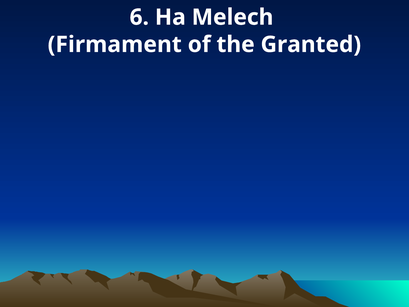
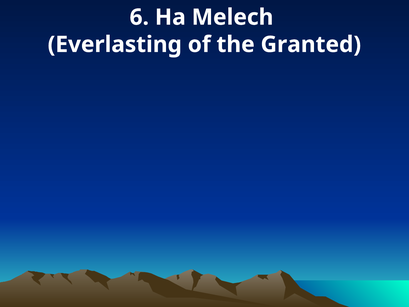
Firmament: Firmament -> Everlasting (115, 44)
